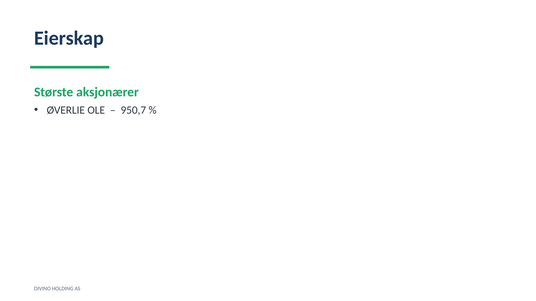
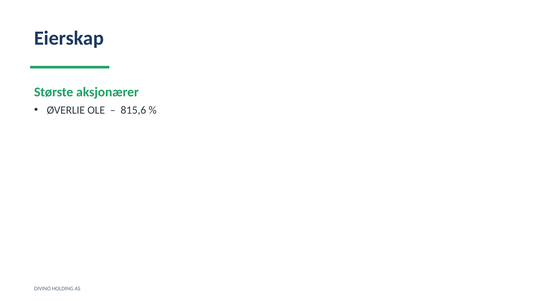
950,7: 950,7 -> 815,6 (133, 110)
